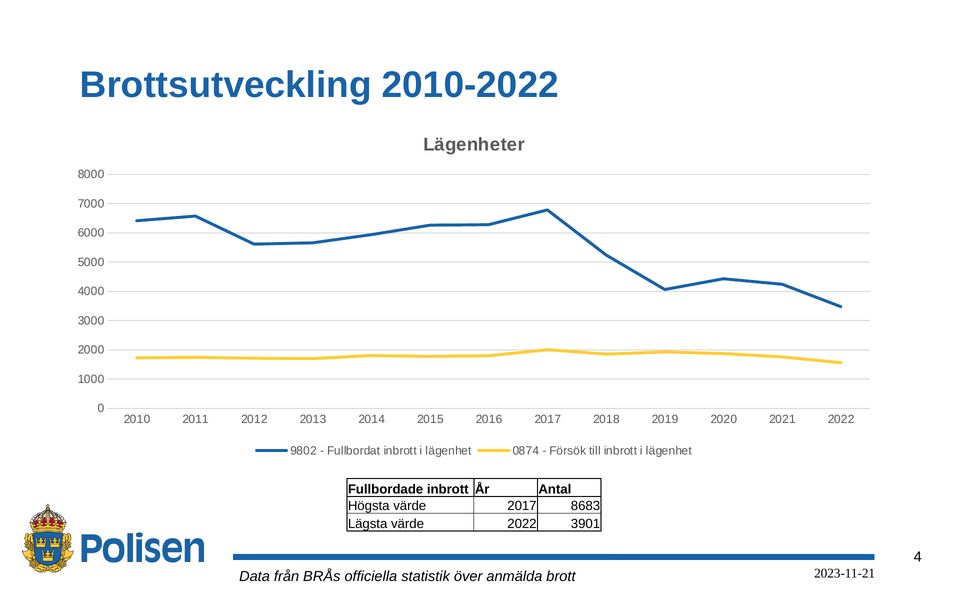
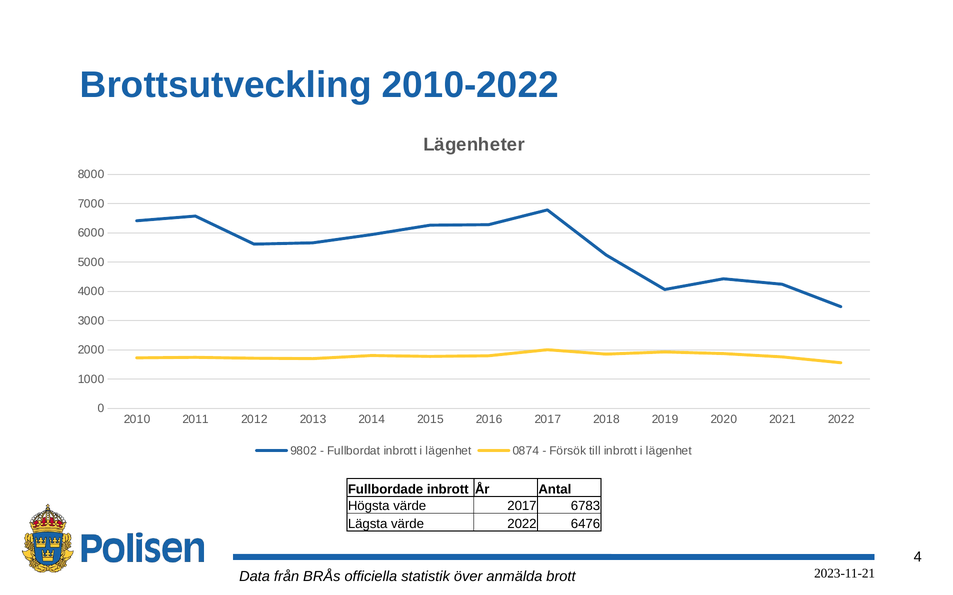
8683: 8683 -> 6783 (585, 507)
3901: 3901 -> 6476 (585, 524)
